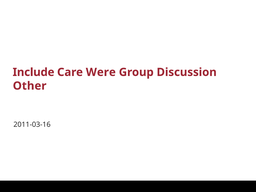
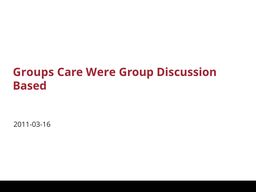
Include: Include -> Groups (33, 72)
Other: Other -> Based (30, 86)
